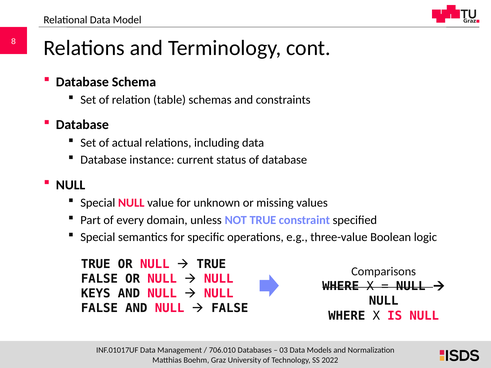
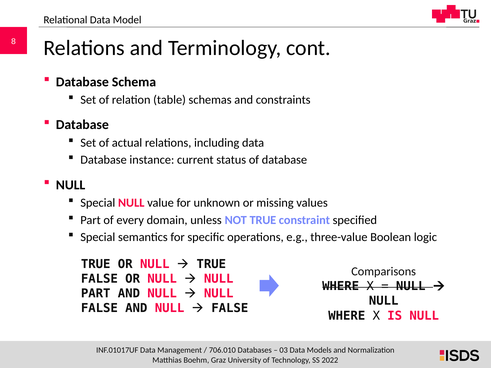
KEYS: KEYS -> PART (96, 294)
